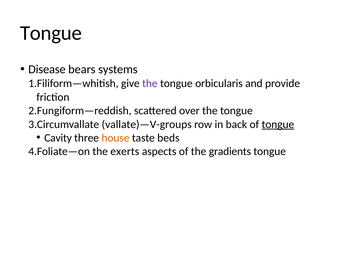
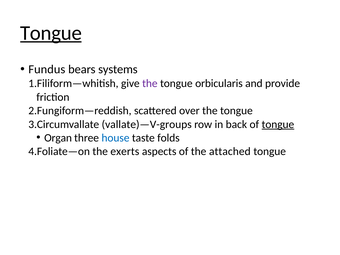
Tongue underline: none -> present (51, 33)
Disease: Disease -> Fundus (47, 69)
Cavity: Cavity -> Organ (58, 138)
house colour: orange -> blue (115, 138)
beds: beds -> folds (168, 138)
gradients: gradients -> attached (230, 151)
